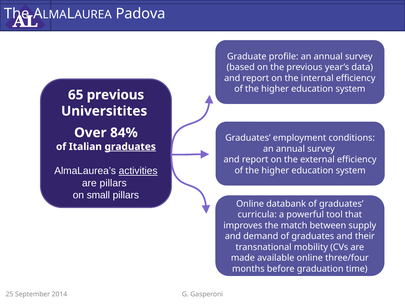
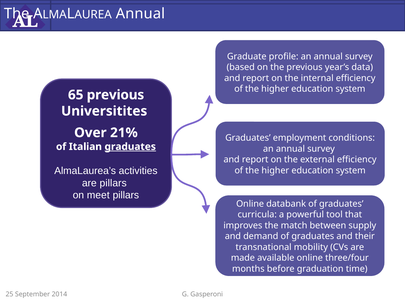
Padova: Padova -> Annual (140, 14)
84%: 84% -> 21% (124, 133)
activities underline: present -> none (138, 171)
small: small -> meet (98, 195)
